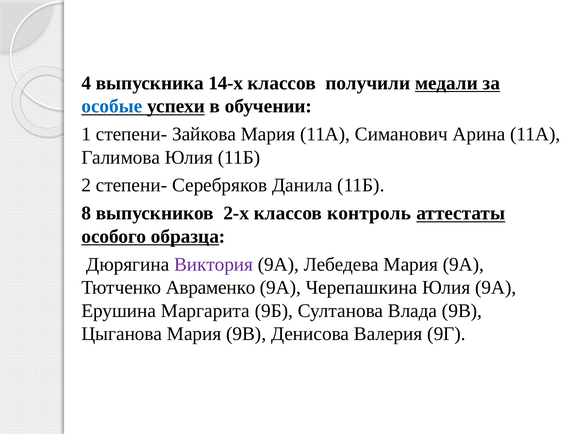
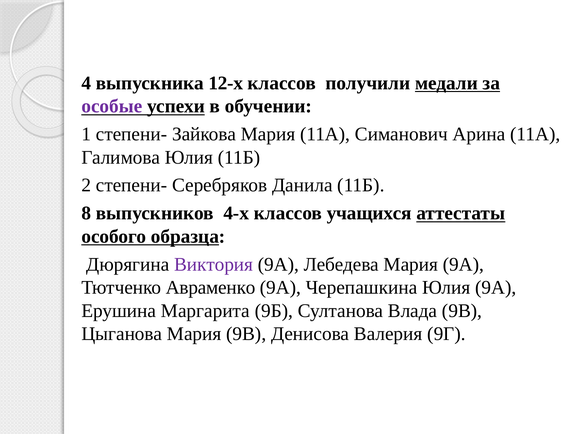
14-х: 14-х -> 12-х (226, 83)
особые colour: blue -> purple (112, 106)
2-х: 2-х -> 4-х (236, 213)
контроль: контроль -> учащихся (369, 213)
